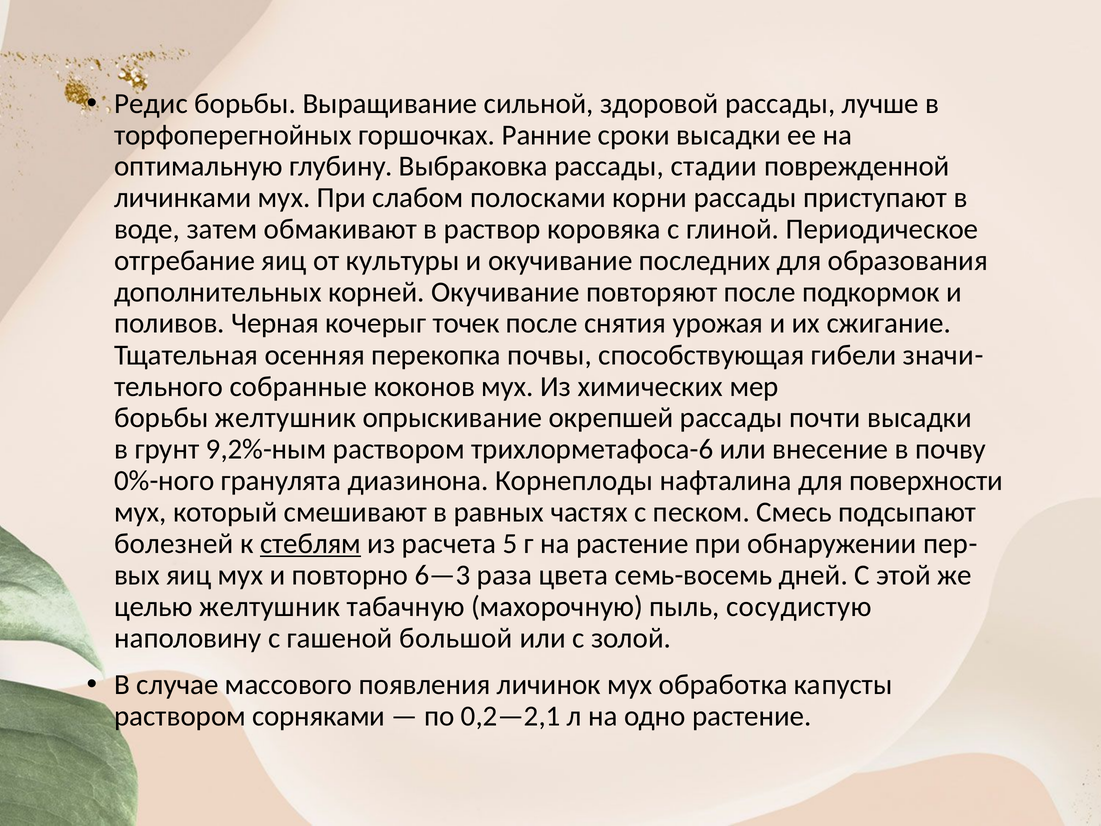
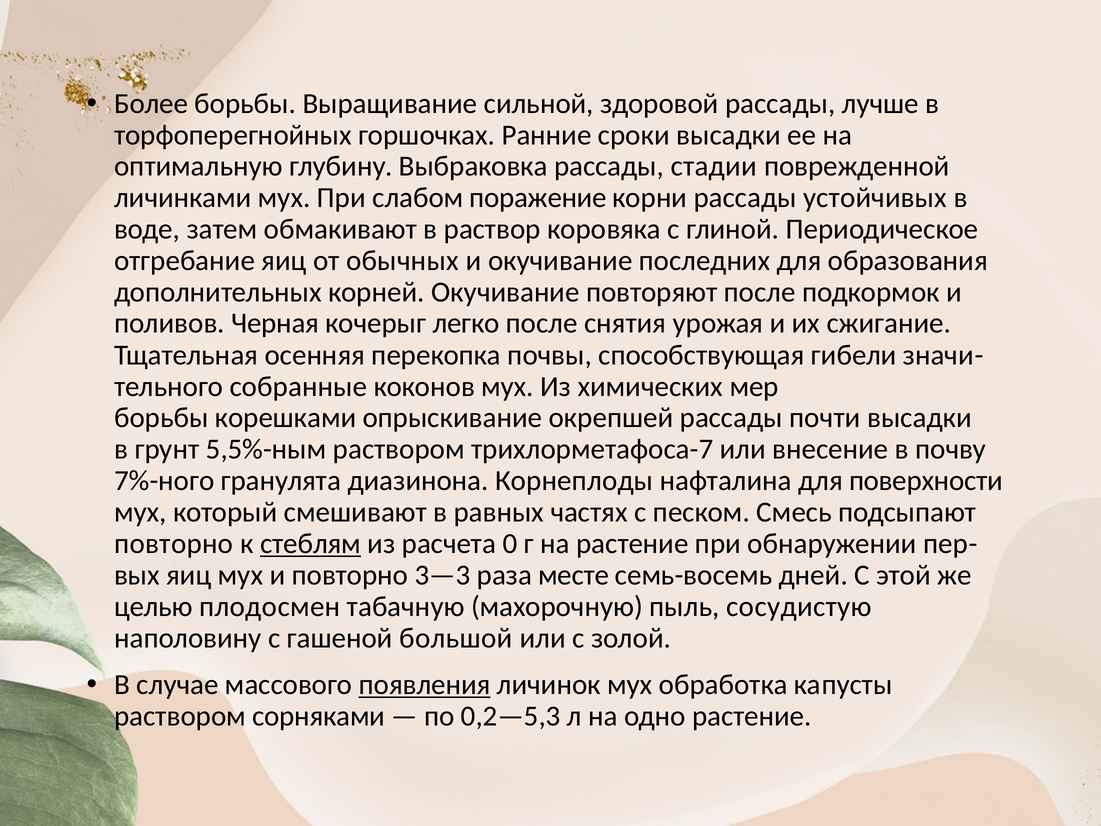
Редис: Редис -> Более (151, 104)
полосками: полосками -> поражение (538, 198)
приступают: приступают -> устойчивых (875, 198)
культуры: культуры -> обычных (403, 261)
точек: точек -> легко (466, 323)
борьбы желтушник: желтушник -> корешками (286, 418)
9,2%-ным: 9,2%-ным -> 5,5%-ным (266, 449)
трихлорметафоса-6: трихлорметафоса-6 -> трихлорметафоса-7 (592, 449)
0%-ного: 0%-ного -> 7%-ного (164, 481)
болезней: болезней -> повторно (174, 544)
5: 5 -> 0 (510, 544)
6—3: 6—3 -> 3—3 (442, 575)
цвета: цвета -> месте (574, 575)
целью желтушник: желтушник -> плодосмен (270, 606)
появления underline: none -> present (425, 684)
0,2—2,1: 0,2—2,1 -> 0,2—5,3 (511, 716)
